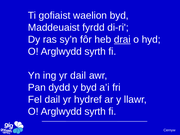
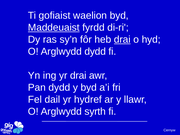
Maddeuaist underline: none -> present (54, 28)
syrth: syrth -> dydd (95, 52)
yr dail: dail -> drai (78, 76)
